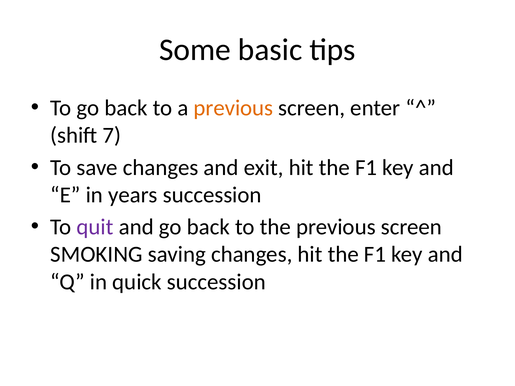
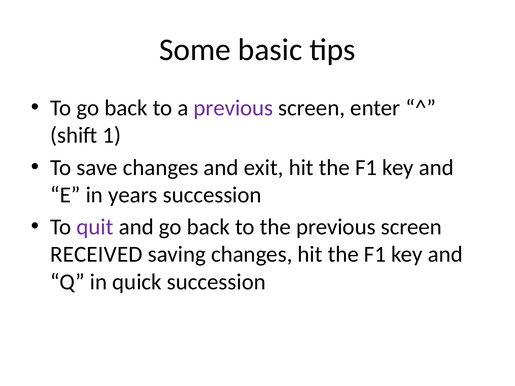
previous colour: orange -> purple (233, 108)
7: 7 -> 1 (112, 136)
SMOKING: SMOKING -> RECEIVED (96, 255)
